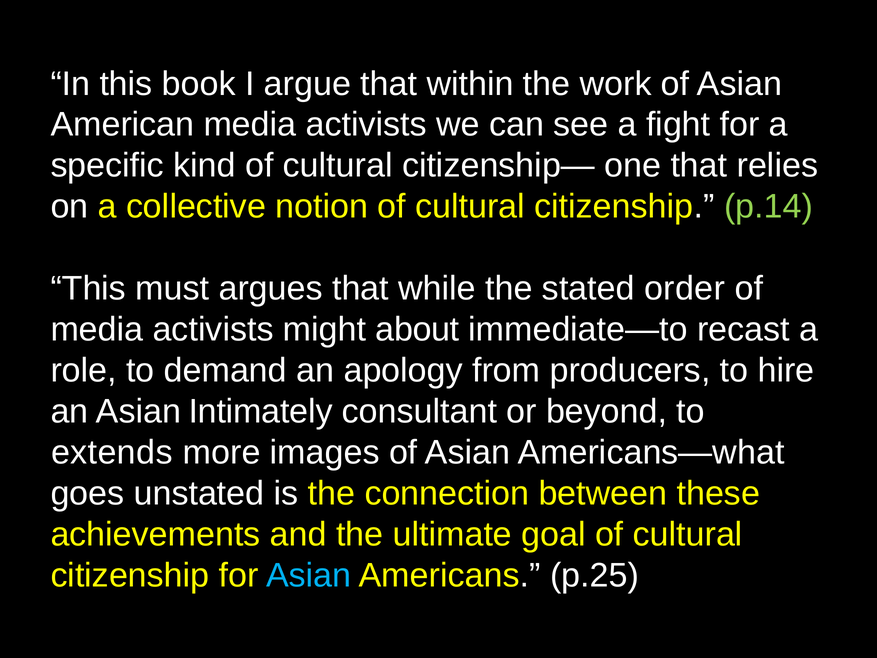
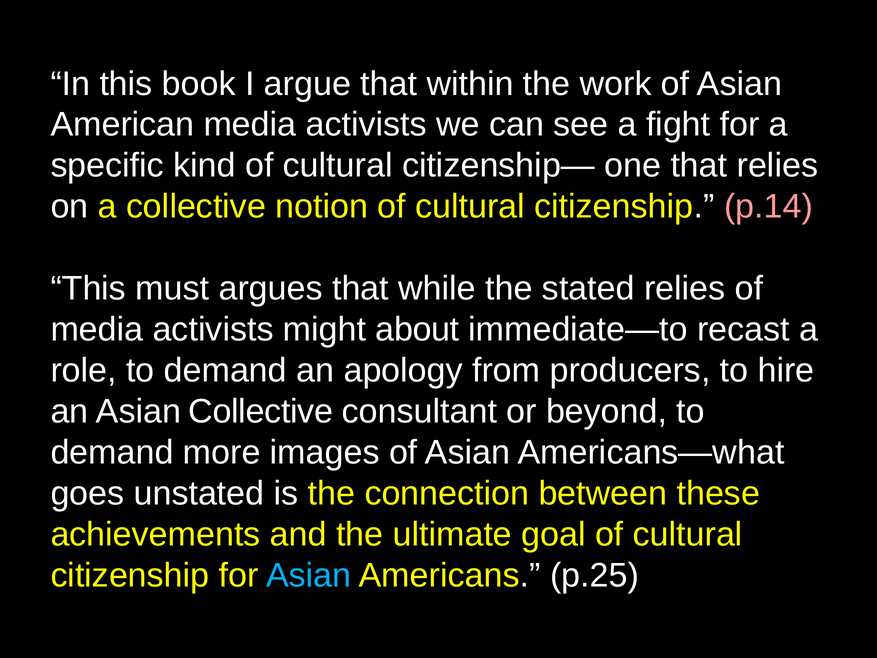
p.14 colour: light green -> pink (769, 207)
stated order: order -> relies (685, 288)
Asian Intimately: Intimately -> Collective (261, 411)
extends: extends -> demand (112, 452)
